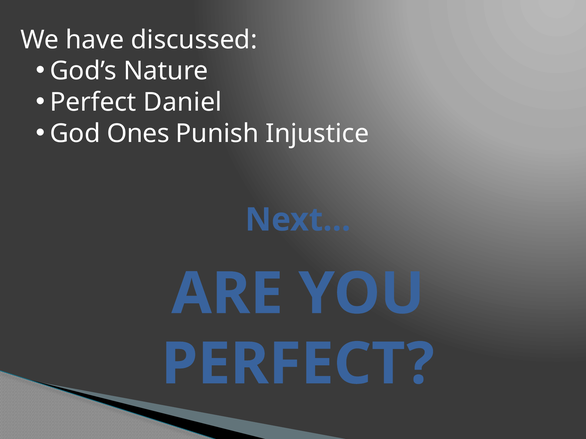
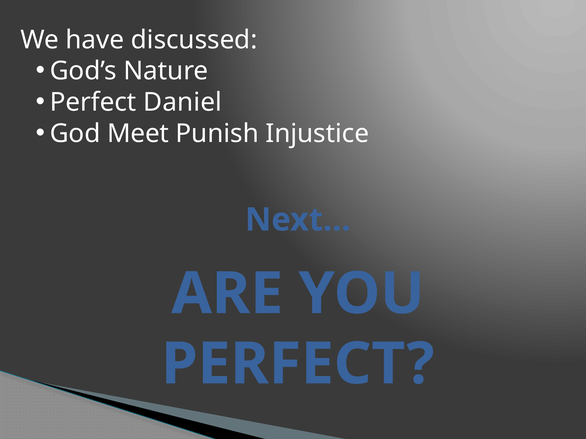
Ones: Ones -> Meet (138, 134)
